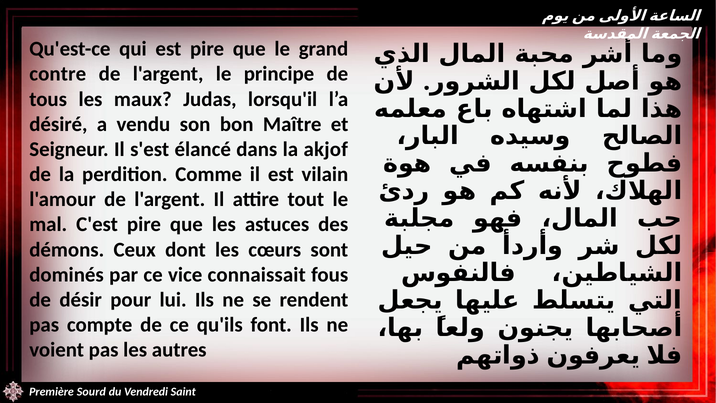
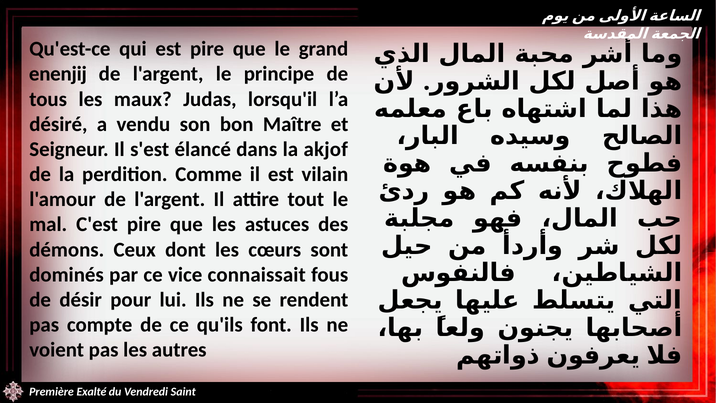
contre: contre -> enenjij (58, 74)
Sourd: Sourd -> Exalté (91, 392)
